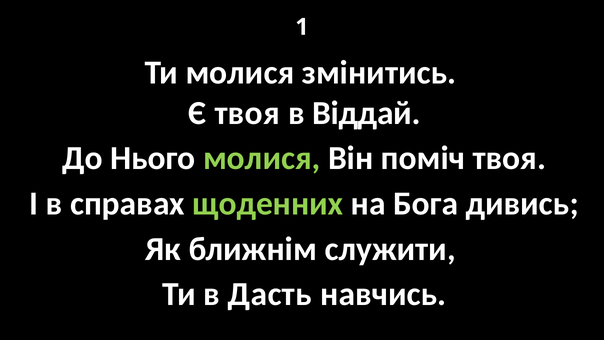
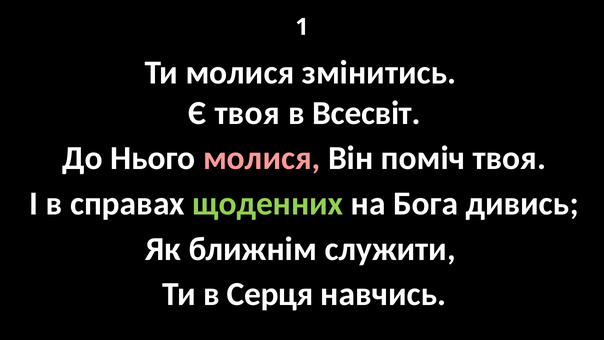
Віддай: Віддай -> Всесвіт (366, 113)
молися colour: light green -> pink (262, 158)
Дасть: Дасть -> Серця (270, 294)
